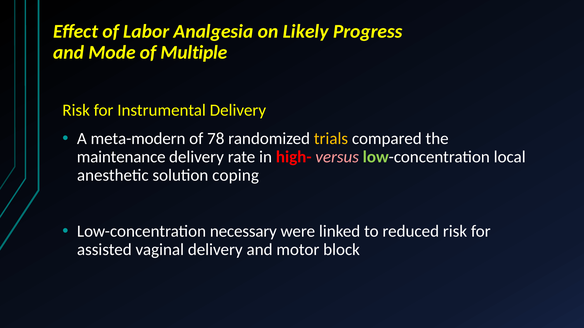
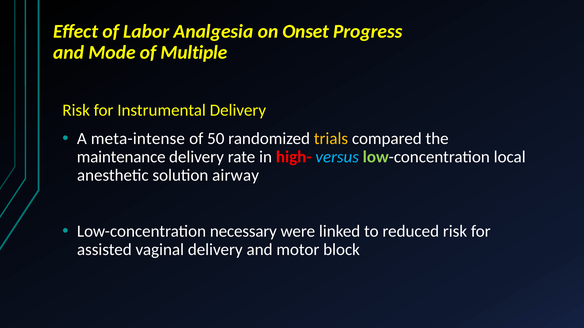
Likely: Likely -> Onset (306, 31)
meta-modern: meta-modern -> meta-intense (138, 139)
78: 78 -> 50 (216, 139)
versus colour: pink -> light blue (337, 157)
coping: coping -> airway (236, 175)
